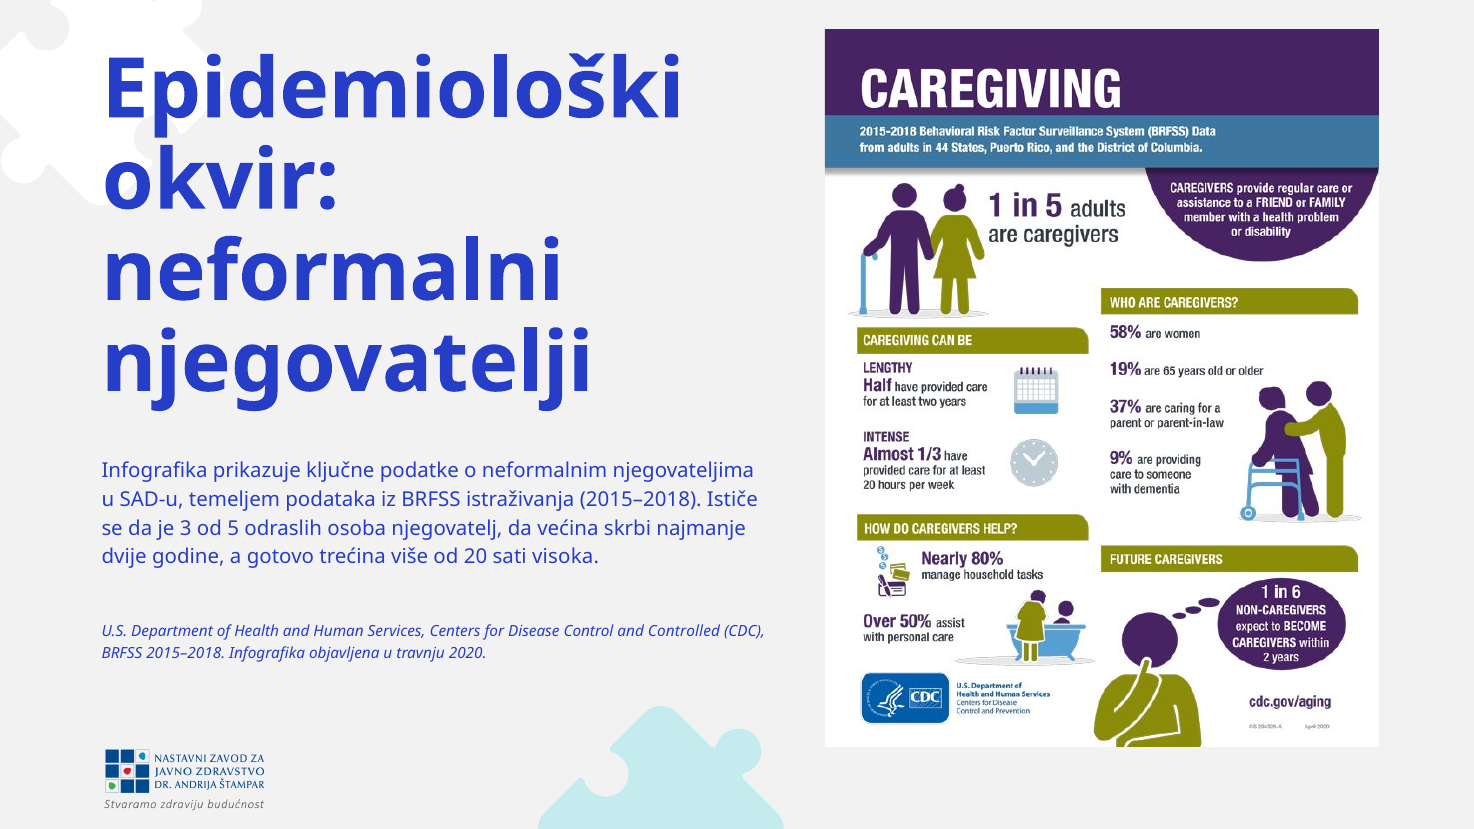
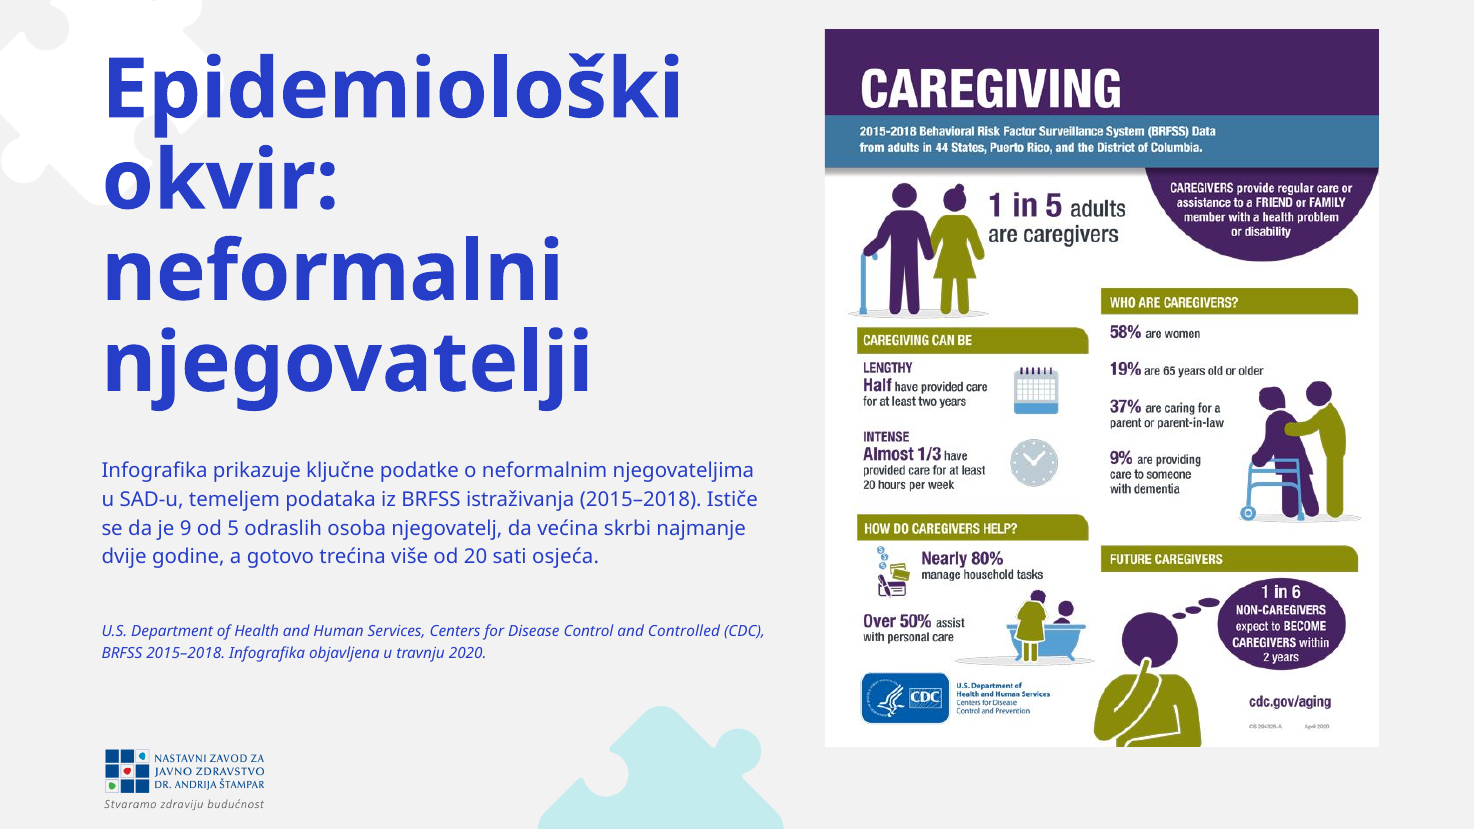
3: 3 -> 9 (186, 528)
visoka: visoka -> osjeća (566, 557)
